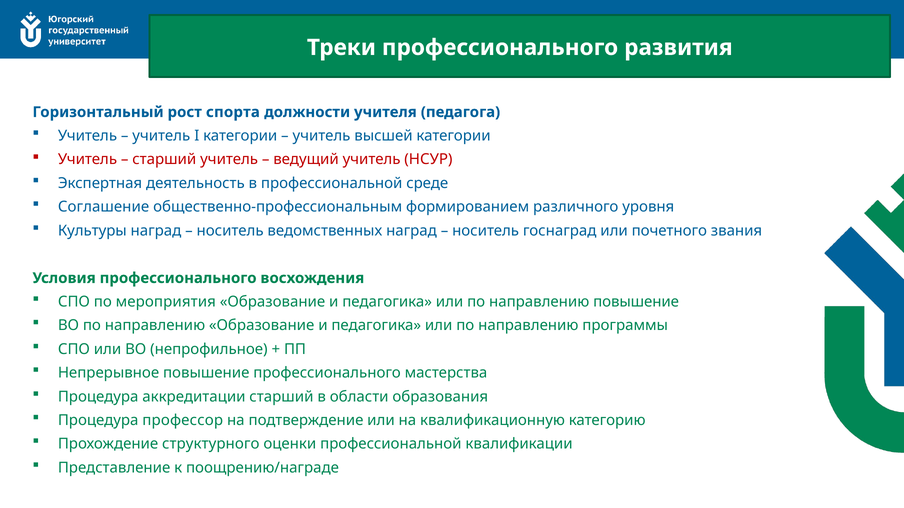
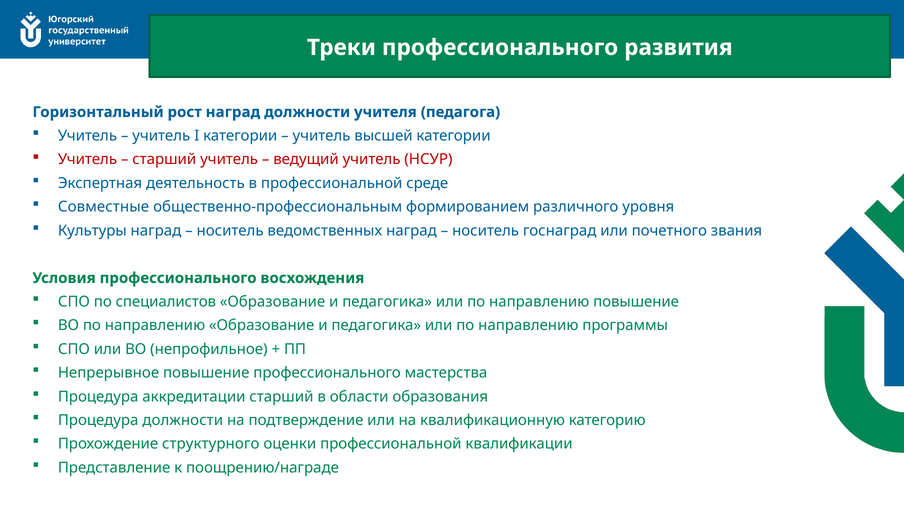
рост спорта: спорта -> наград (233, 112)
Соглашение: Соглашение -> Совместные (104, 207)
мероприятия: мероприятия -> специалистов (166, 302)
Процедура профессор: профессор -> должности (183, 421)
